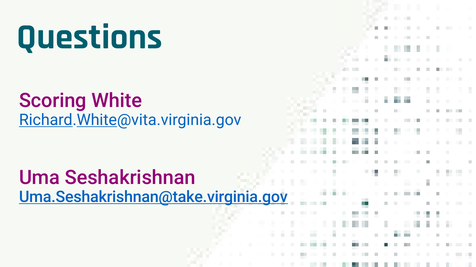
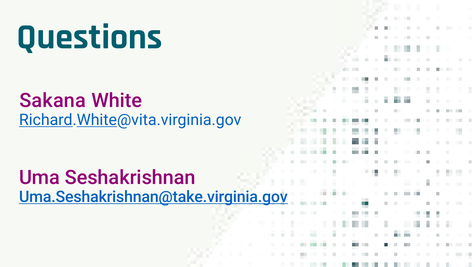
Scoring: Scoring -> Sakana (53, 101)
